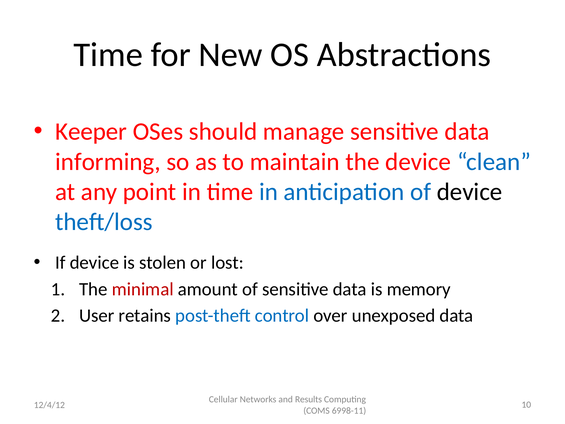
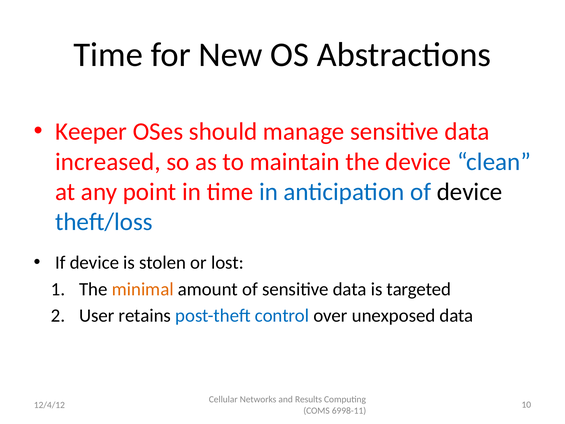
informing: informing -> increased (108, 162)
minimal colour: red -> orange (143, 289)
memory: memory -> targeted (419, 289)
